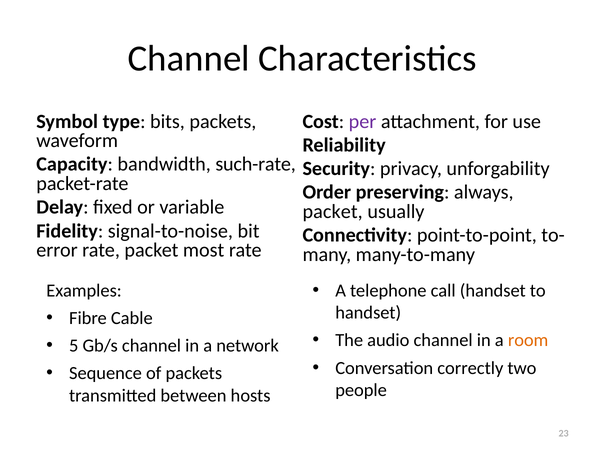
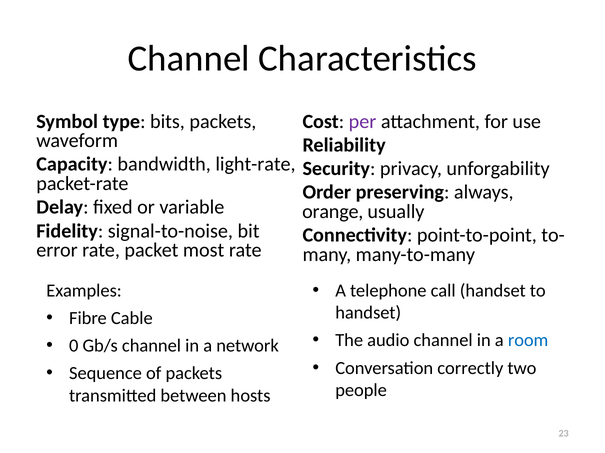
such-rate: such-rate -> light-rate (256, 165)
packet: packet -> orange (333, 212)
room colour: orange -> blue (528, 341)
5: 5 -> 0 (74, 346)
